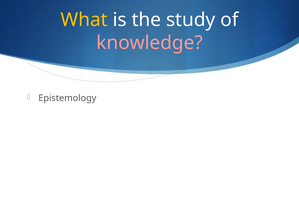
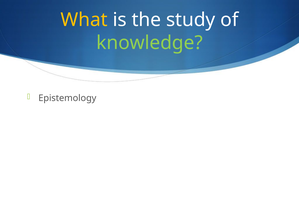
knowledge colour: pink -> light green (150, 43)
